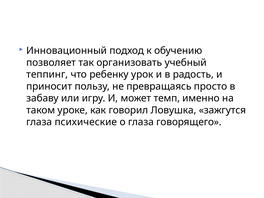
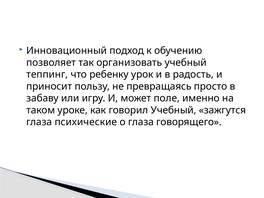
темп: темп -> поле (167, 98)
говорил Ловушка: Ловушка -> Учебный (174, 110)
